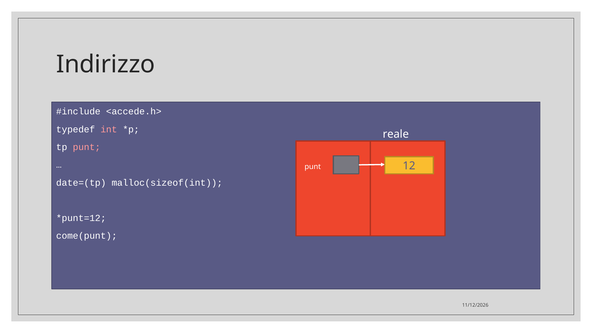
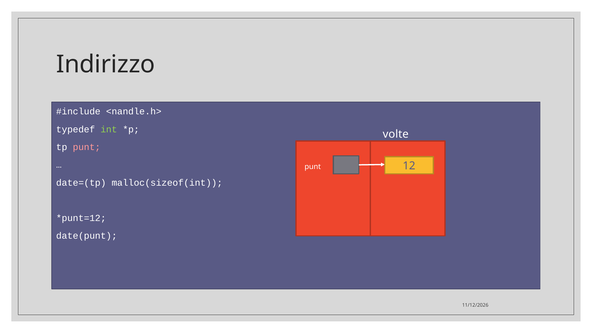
<accede.h>: <accede.h> -> <nandle.h> (134, 112)
int colour: pink -> light green (109, 129)
reale: reale -> volte (396, 134)
come(punt: come(punt -> date(punt (87, 236)
